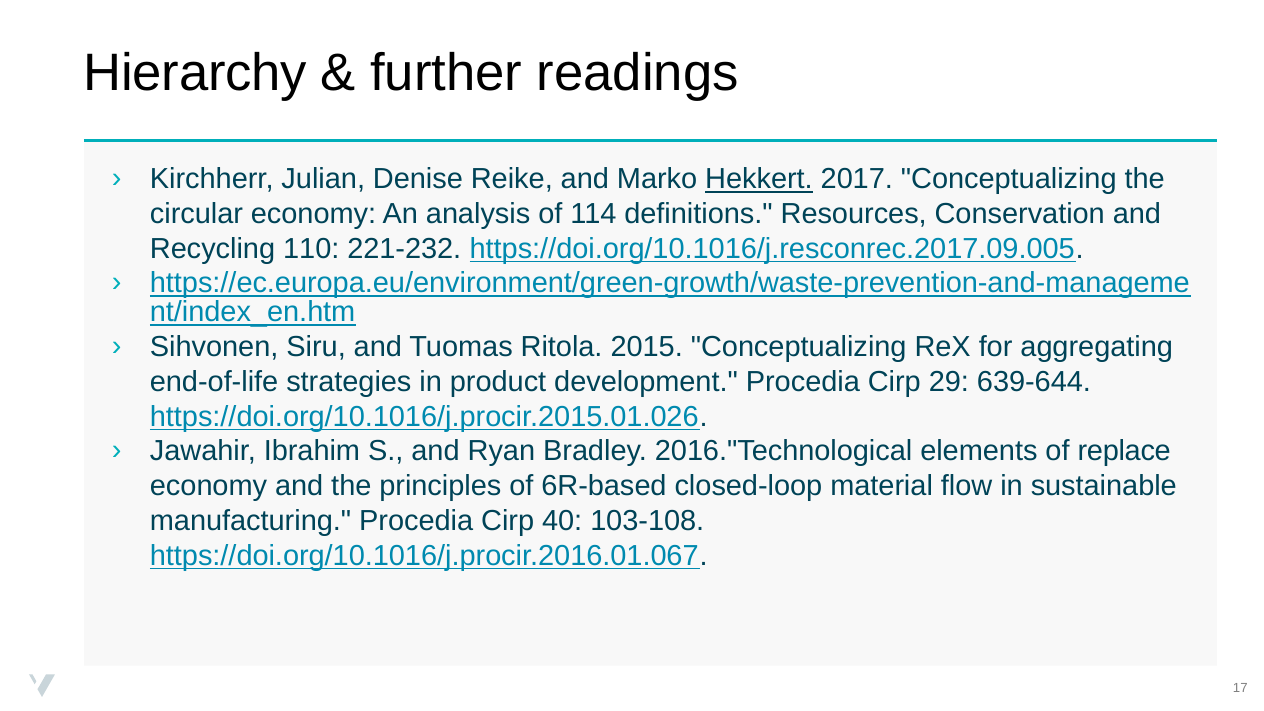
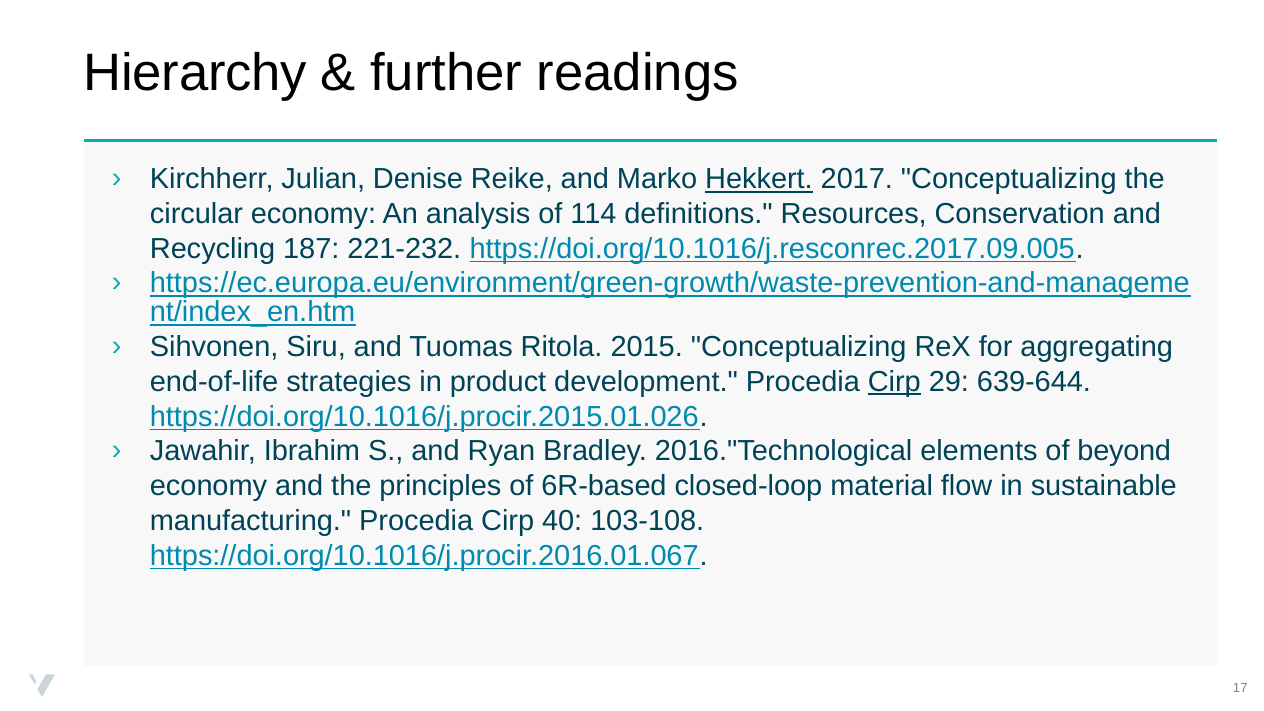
110: 110 -> 187 (311, 249)
Cirp underline: none -> present (894, 382)
replace: replace -> beyond (1124, 451)
